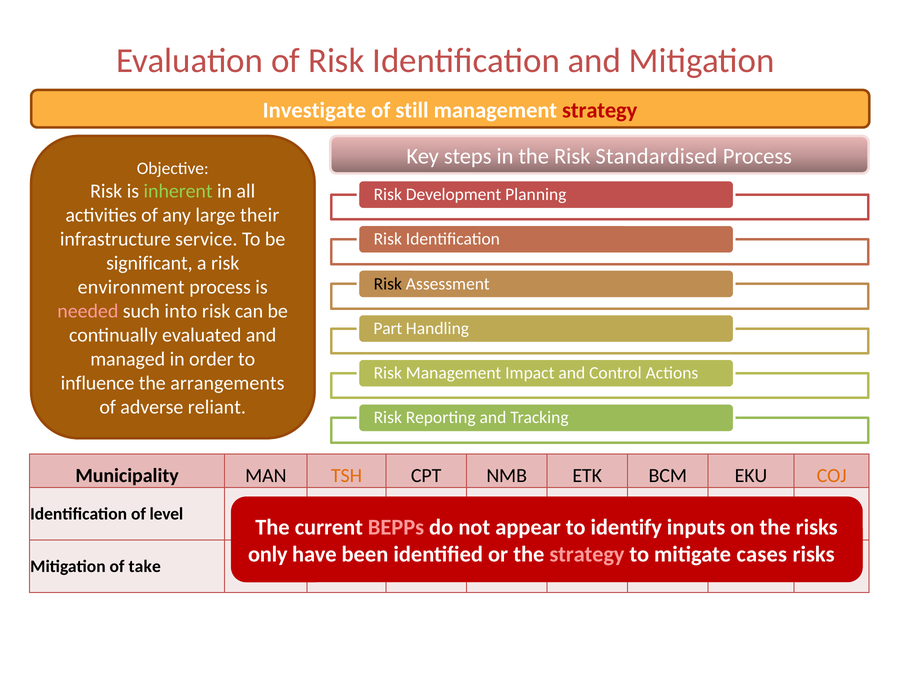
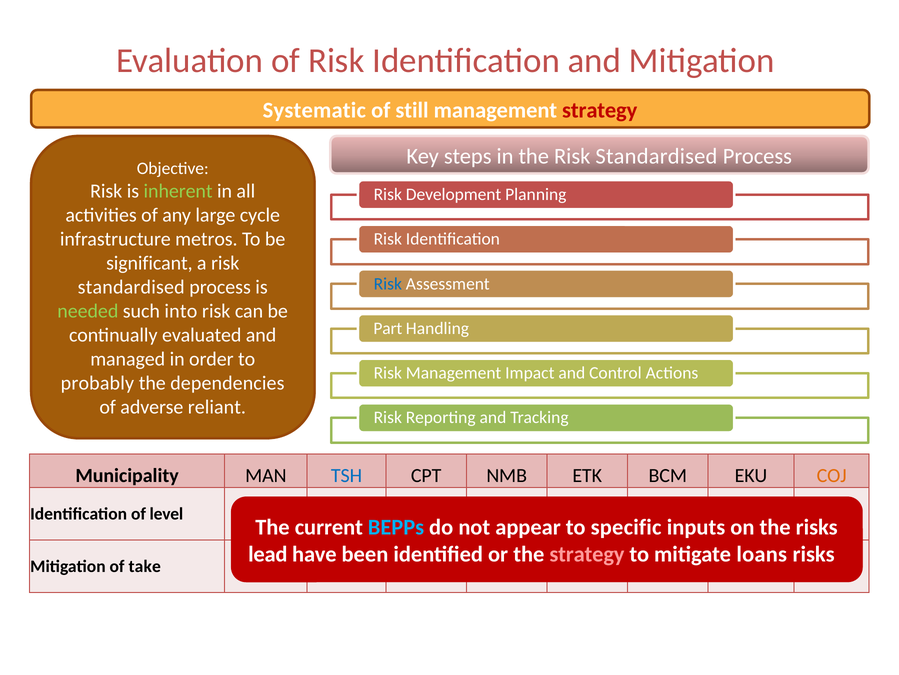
Investigate: Investigate -> Systematic (314, 110)
their: their -> cycle (260, 215)
service: service -> metros (206, 239)
Risk colour: black -> blue (388, 283)
environment: environment -> standardised (131, 287)
needed colour: pink -> light green (88, 311)
influence: influence -> probably (97, 382)
arrangements: arrangements -> dependencies (227, 382)
TSH colour: orange -> blue (346, 475)
BEPPs colour: pink -> light blue (396, 527)
identify: identify -> specific (626, 527)
only: only -> lead (268, 554)
cases: cases -> loans (762, 554)
